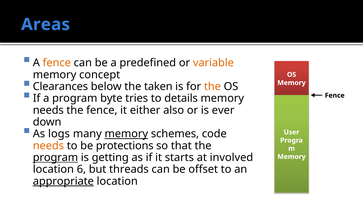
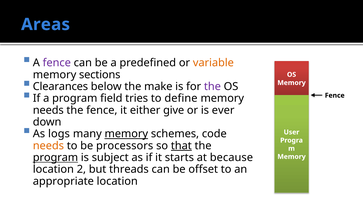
fence colour: orange -> purple (57, 63)
concept: concept -> sections (100, 75)
taken: taken -> make (158, 87)
the colour: orange -> purple (212, 87)
byte: byte -> field (111, 98)
details: details -> define (181, 98)
also: also -> give (174, 110)
protections: protections -> processors (125, 146)
that underline: none -> present (181, 146)
getting: getting -> subject (110, 158)
involved: involved -> because (231, 158)
6: 6 -> 2 (81, 170)
appropriate underline: present -> none (63, 181)
